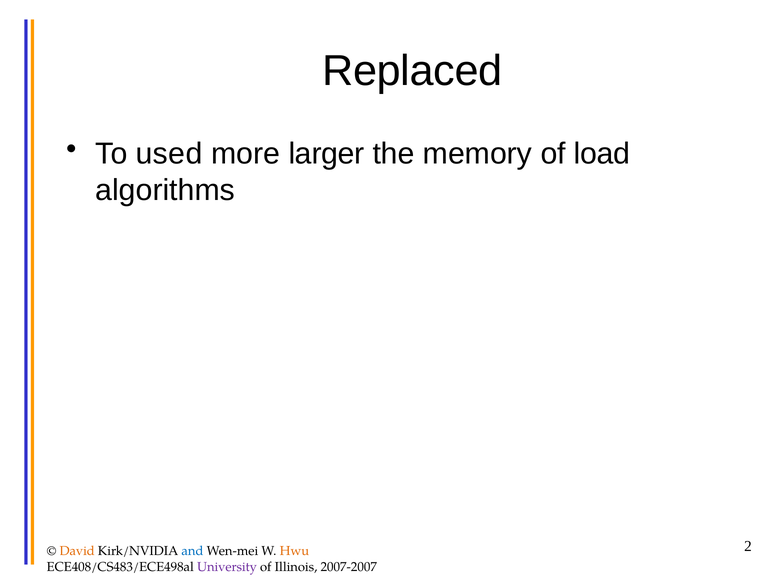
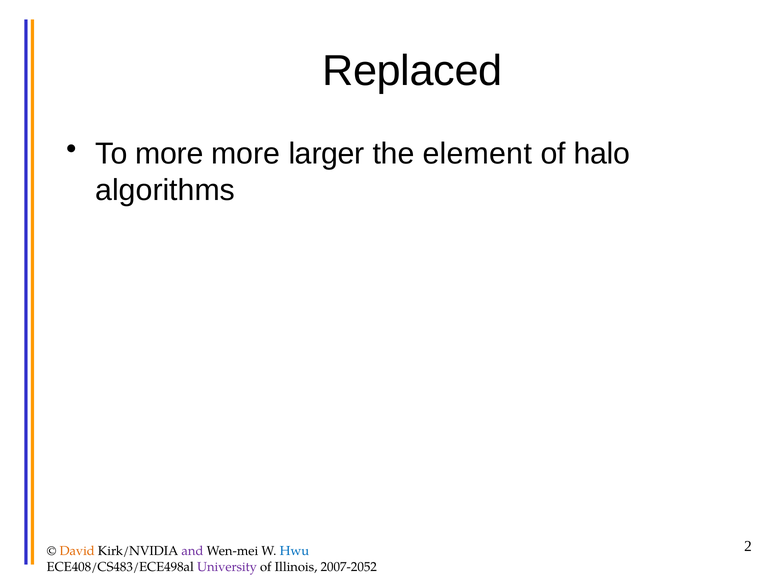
To used: used -> more (169, 154)
memory: memory -> element (477, 154)
load: load -> halo (602, 154)
and colour: blue -> purple (192, 551)
Hwu colour: orange -> blue (294, 551)
2007-2007: 2007-2007 -> 2007-2052 (349, 567)
